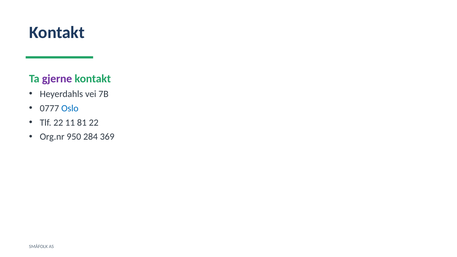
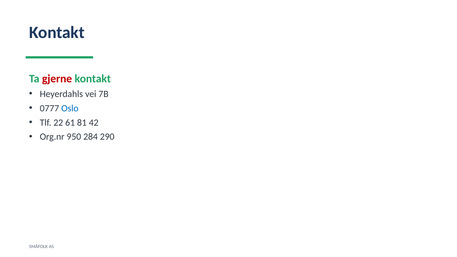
gjerne colour: purple -> red (57, 79)
11: 11 -> 61 (70, 123)
81 22: 22 -> 42 (94, 123)
369: 369 -> 290 (107, 137)
